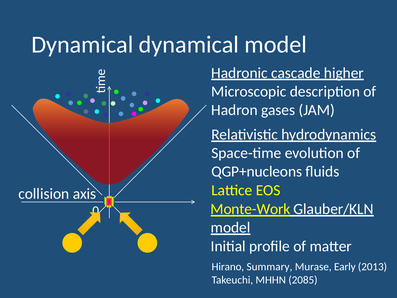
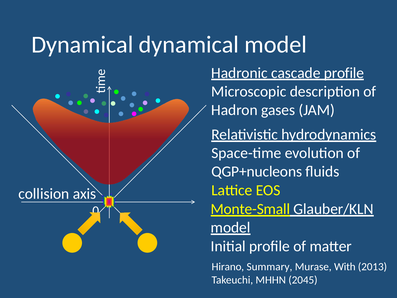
cascade higher: higher -> profile (344, 73)
Monte-Work: Monte-Work -> Monte-Small (250, 209)
Early: Early -> With (345, 267)
2085: 2085 -> 2045 (303, 280)
